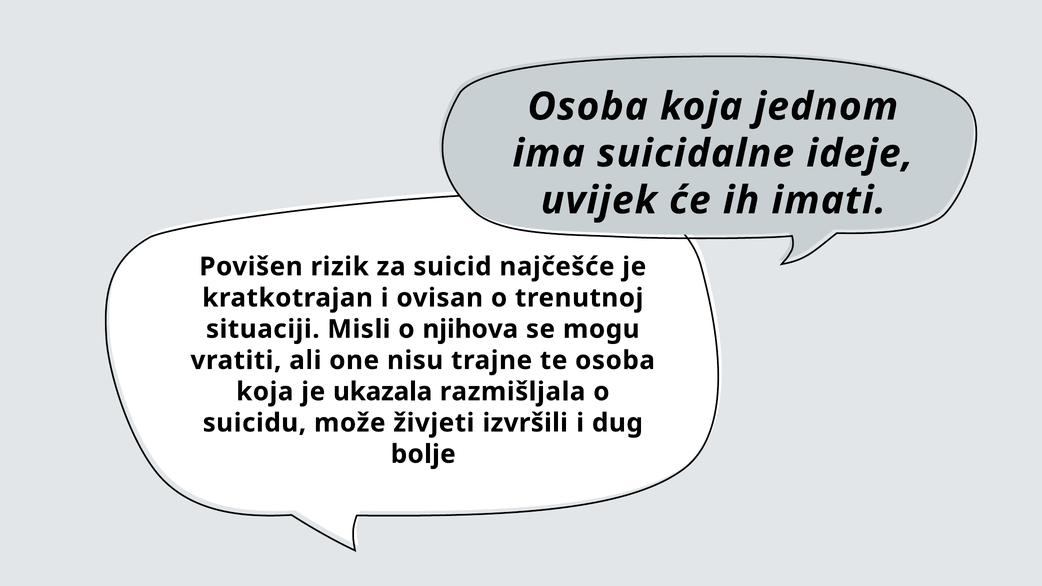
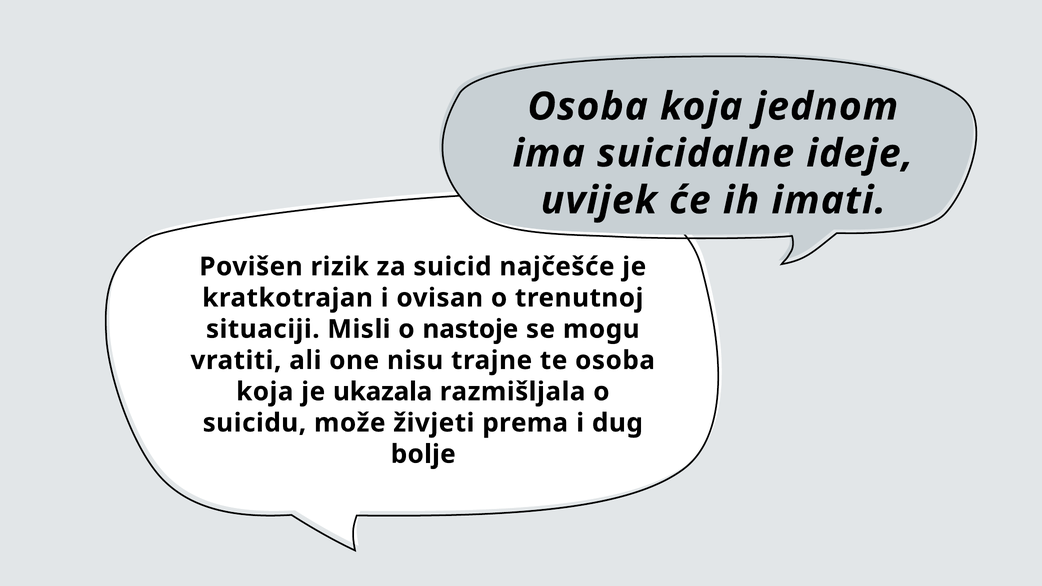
njihova: njihova -> nastoje (470, 329)
izvršili: izvršili -> prema (525, 423)
